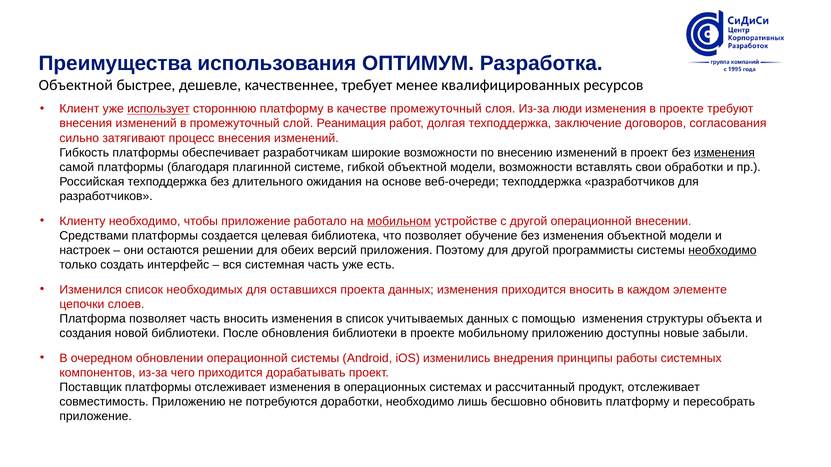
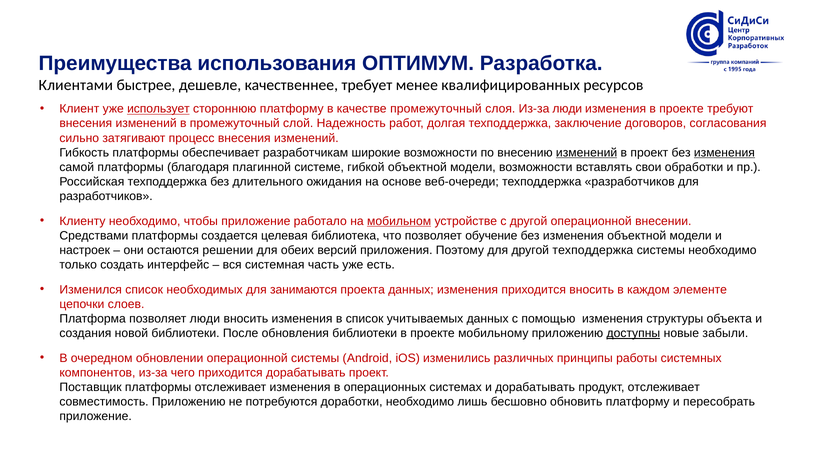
Объектной: Объектной -> Клиентами (76, 85)
Реанимация: Реанимация -> Надежность (351, 124)
изменений underline: none -> present (587, 153)
другой программисты: программисты -> техподдержка (593, 250)
необходимо underline: present -> none (722, 250)
оставшихся: оставшихся -> занимаются (304, 290)
позволяет часть: часть -> люди (205, 319)
доступны underline: none -> present (633, 334)
внедрения: внедрения -> различных (524, 358)
и рассчитанный: рассчитанный -> дорабатывать (535, 388)
